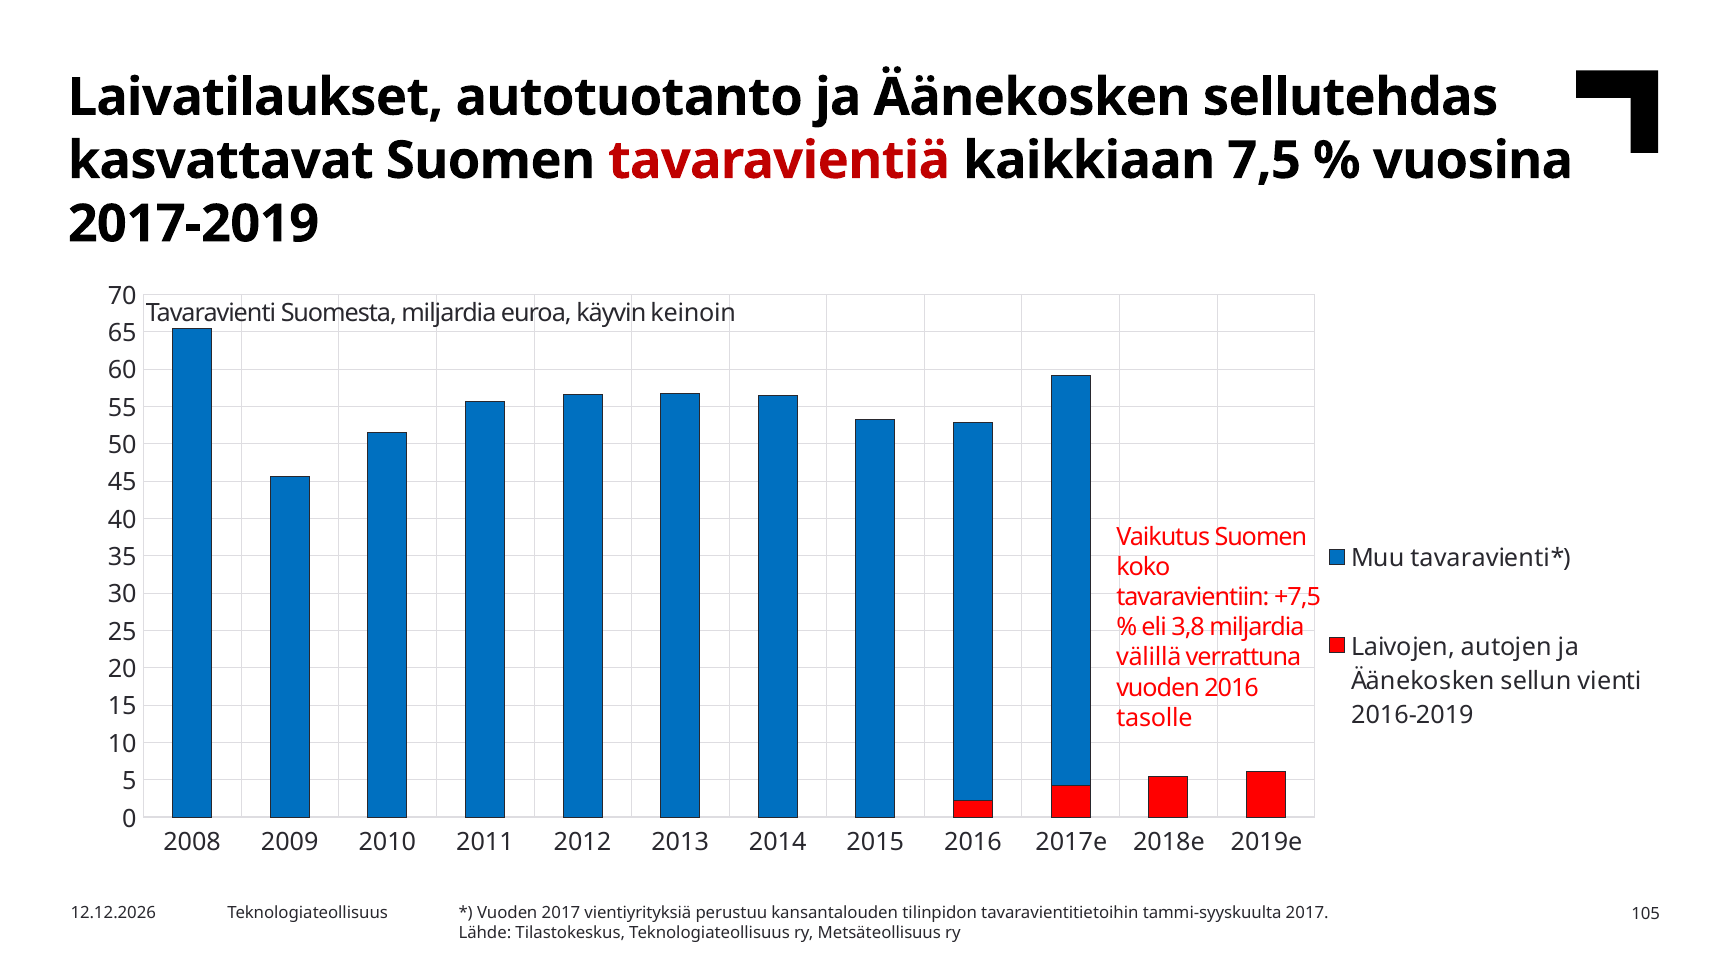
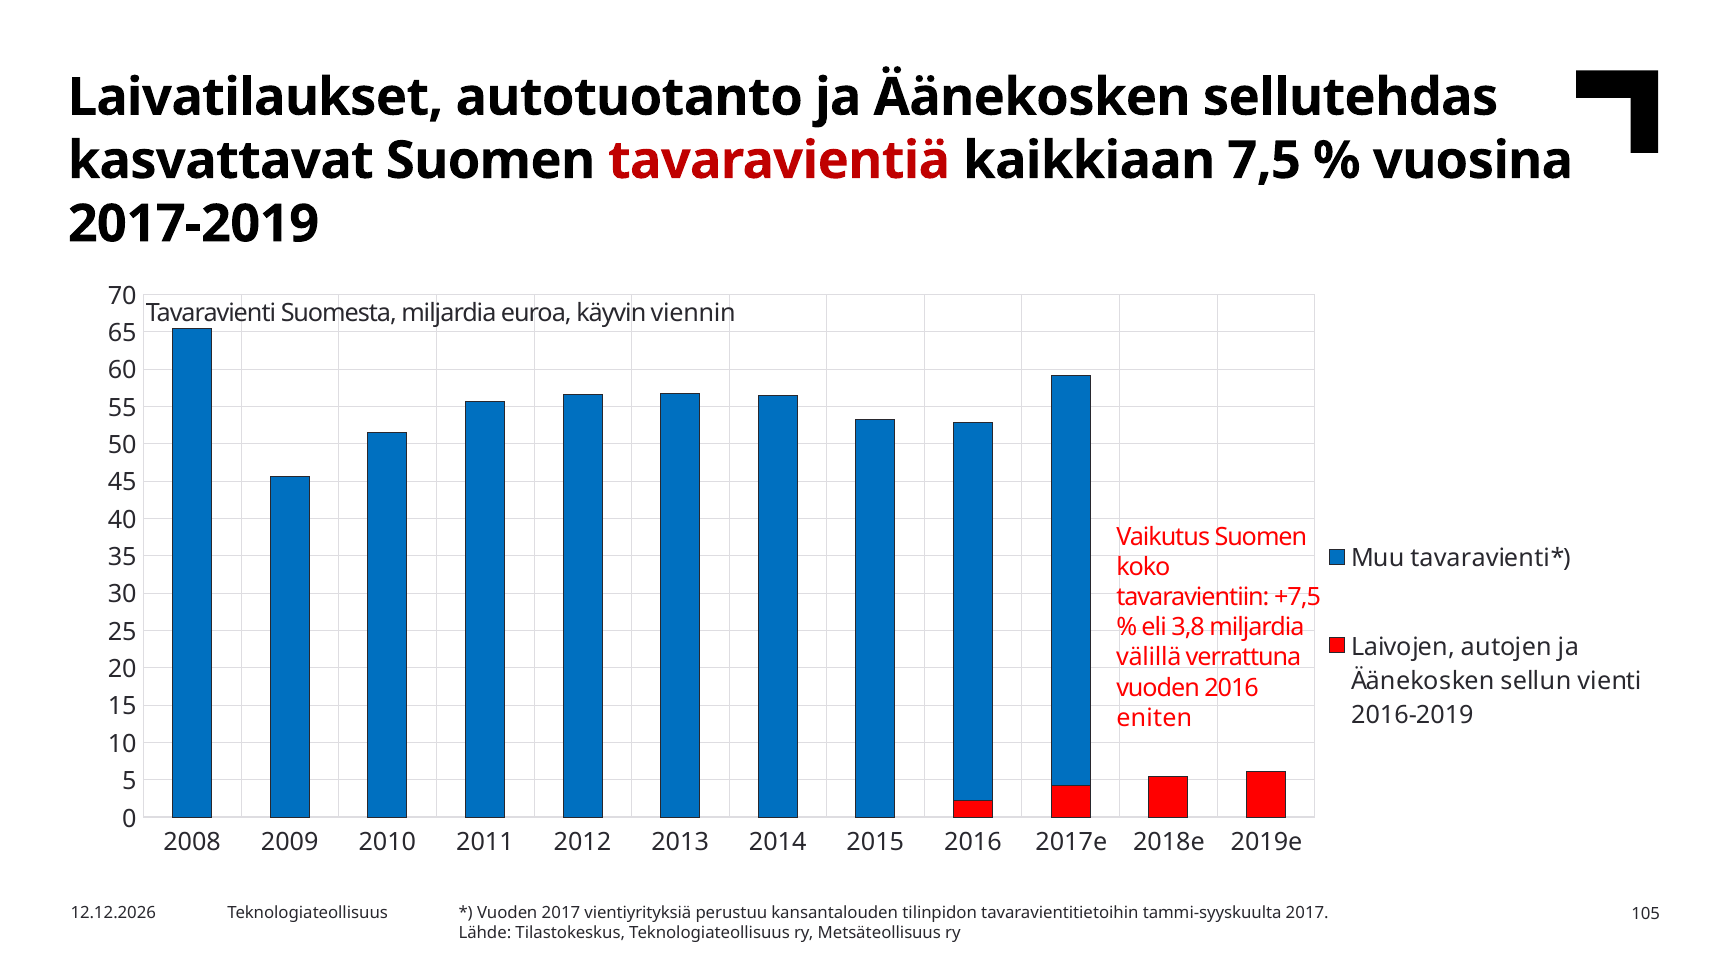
keinoin: keinoin -> viennin (693, 313)
tasolle: tasolle -> eniten (1154, 718)
